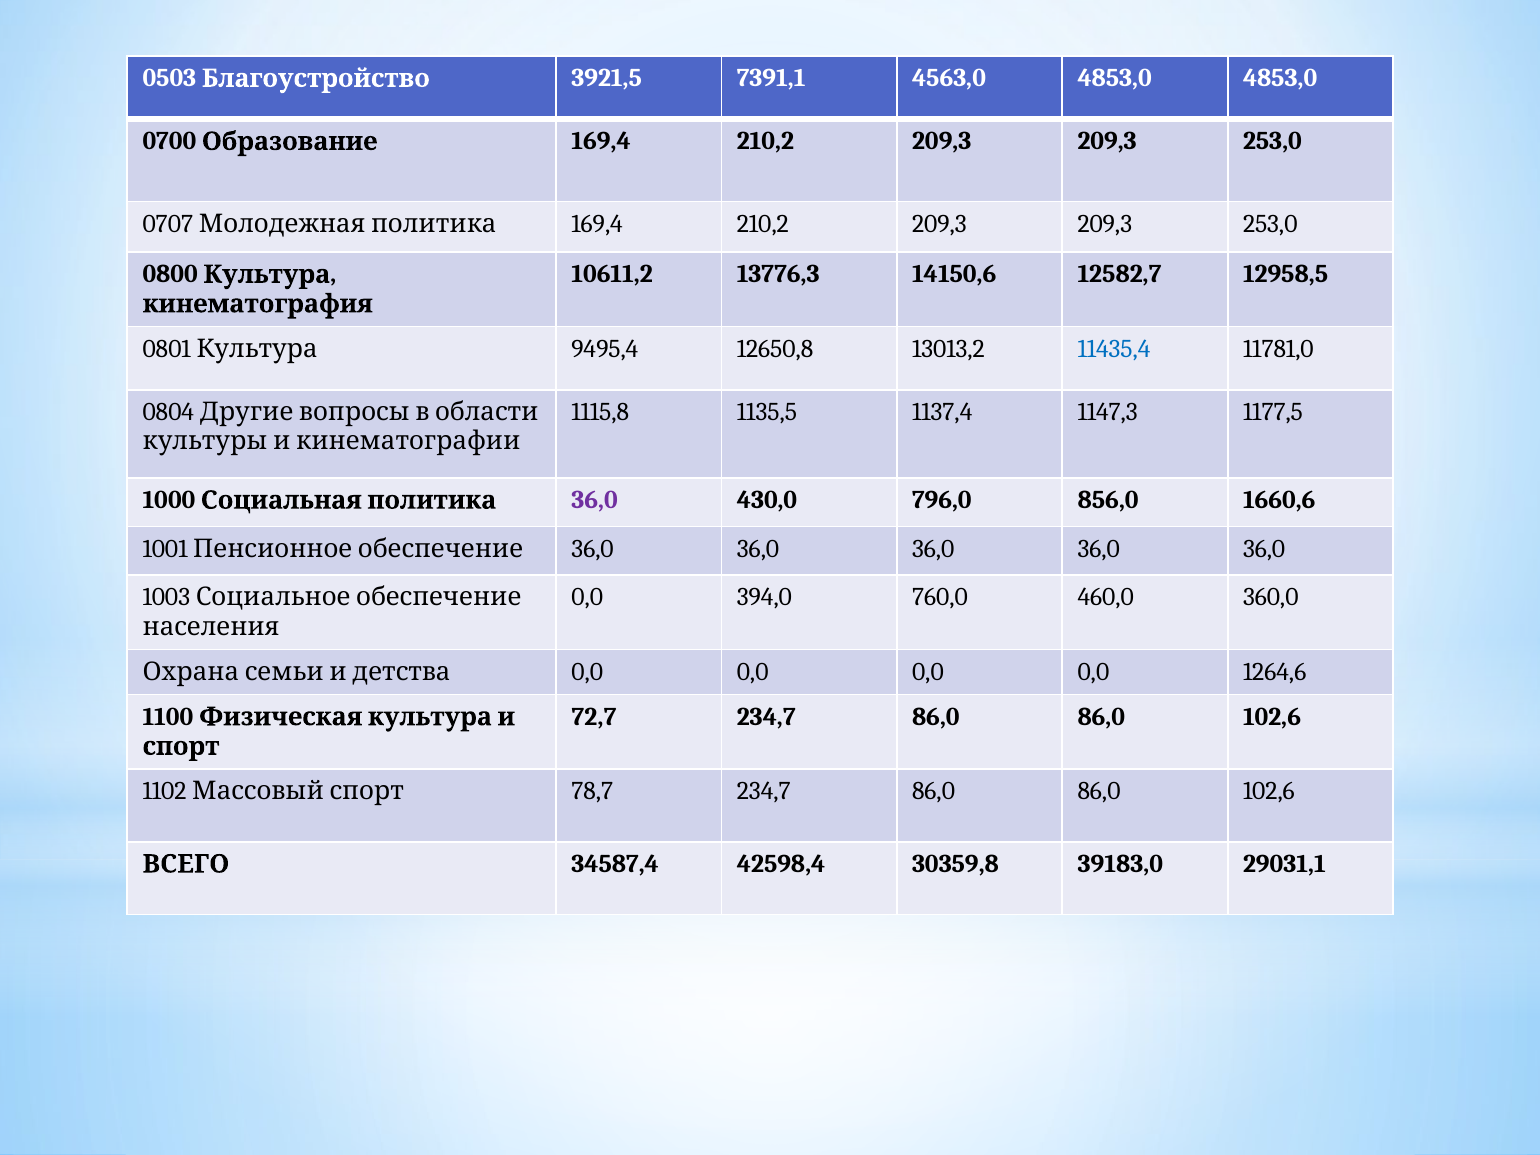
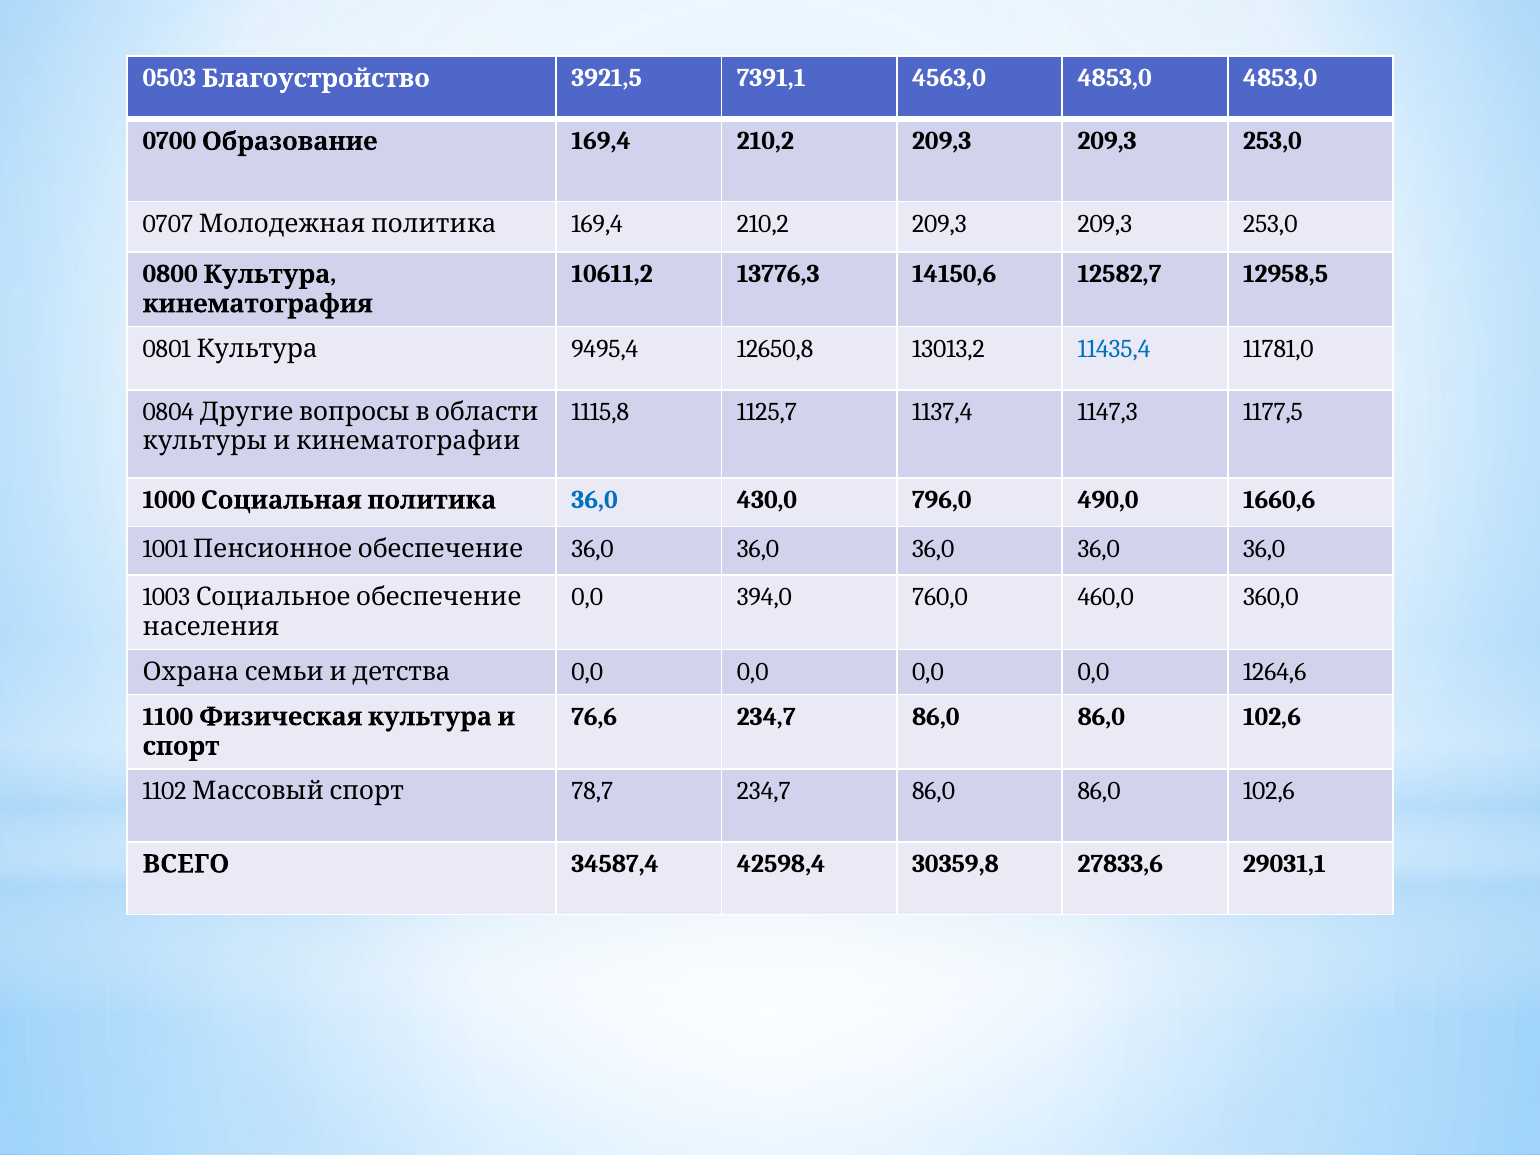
1135,5: 1135,5 -> 1125,7 (767, 412)
36,0 colour: purple -> blue (595, 500)
856,0: 856,0 -> 490,0 (1108, 500)
72,7: 72,7 -> 76,6 (594, 717)
39183,0: 39183,0 -> 27833,6 (1120, 864)
